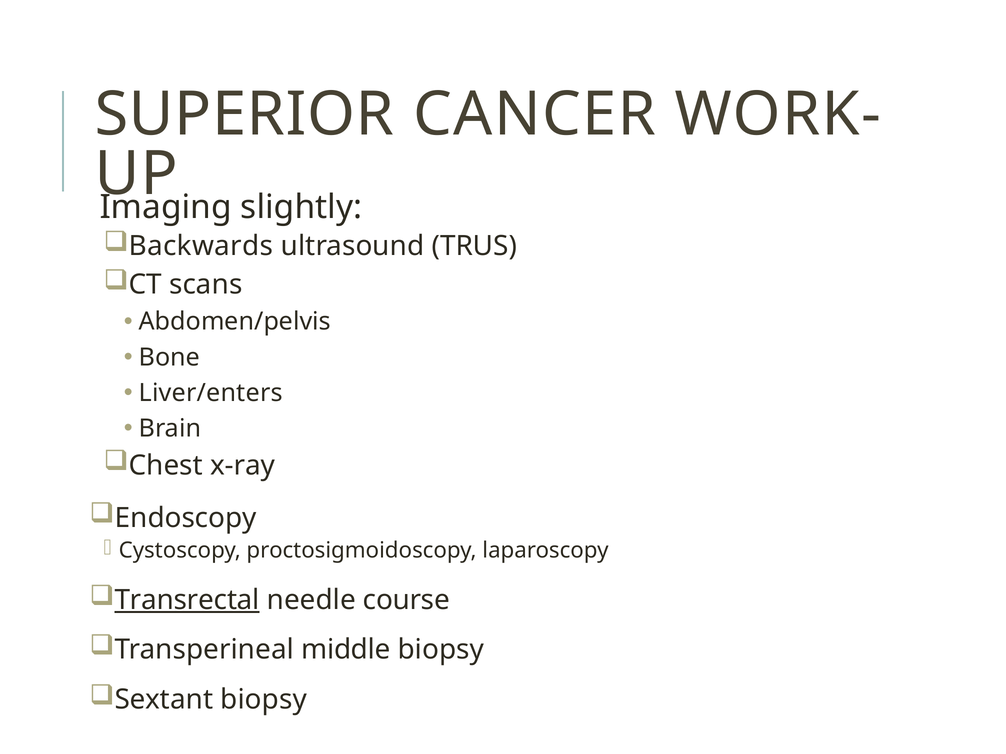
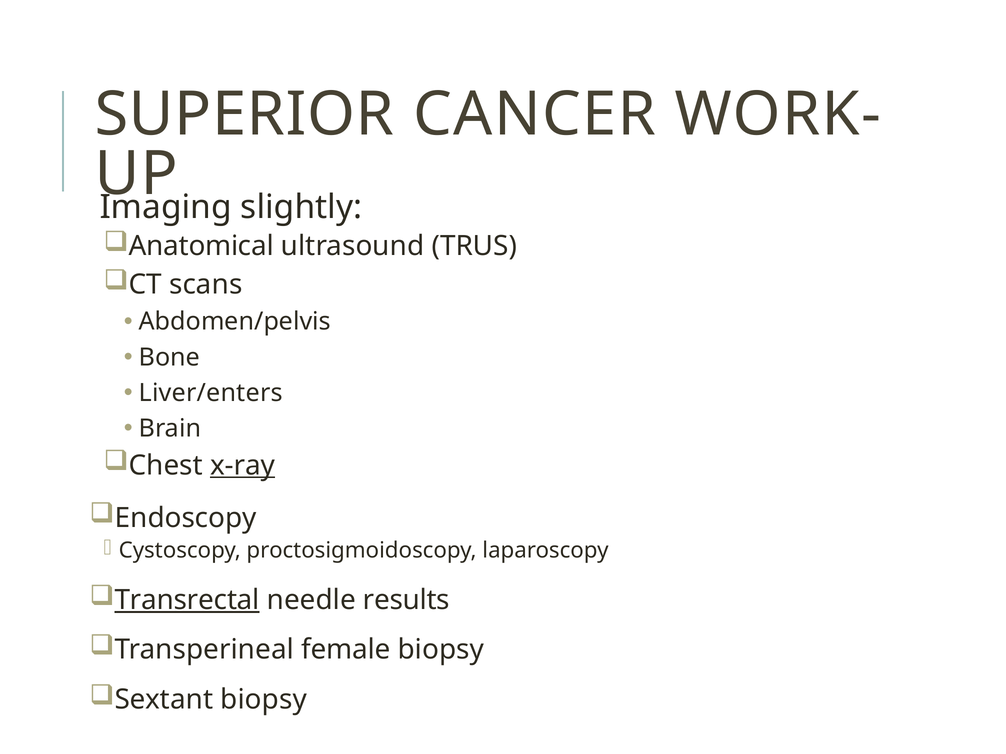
Backwards: Backwards -> Anatomical (201, 246)
x-ray underline: none -> present (243, 466)
course: course -> results (406, 600)
middle: middle -> female (346, 650)
